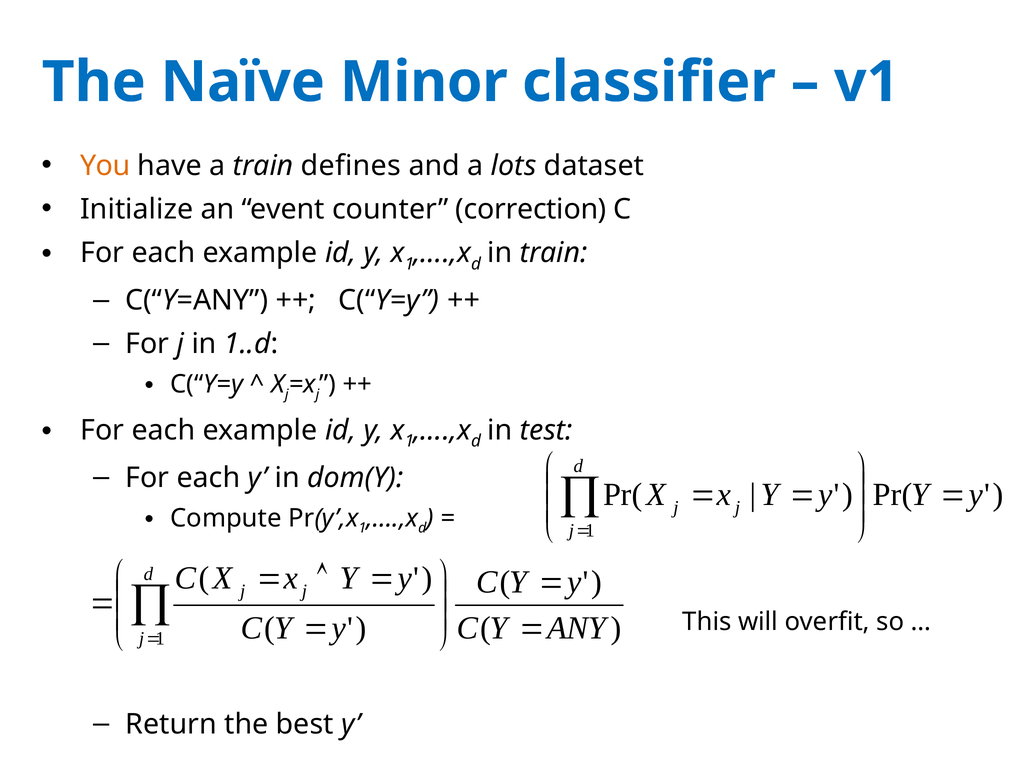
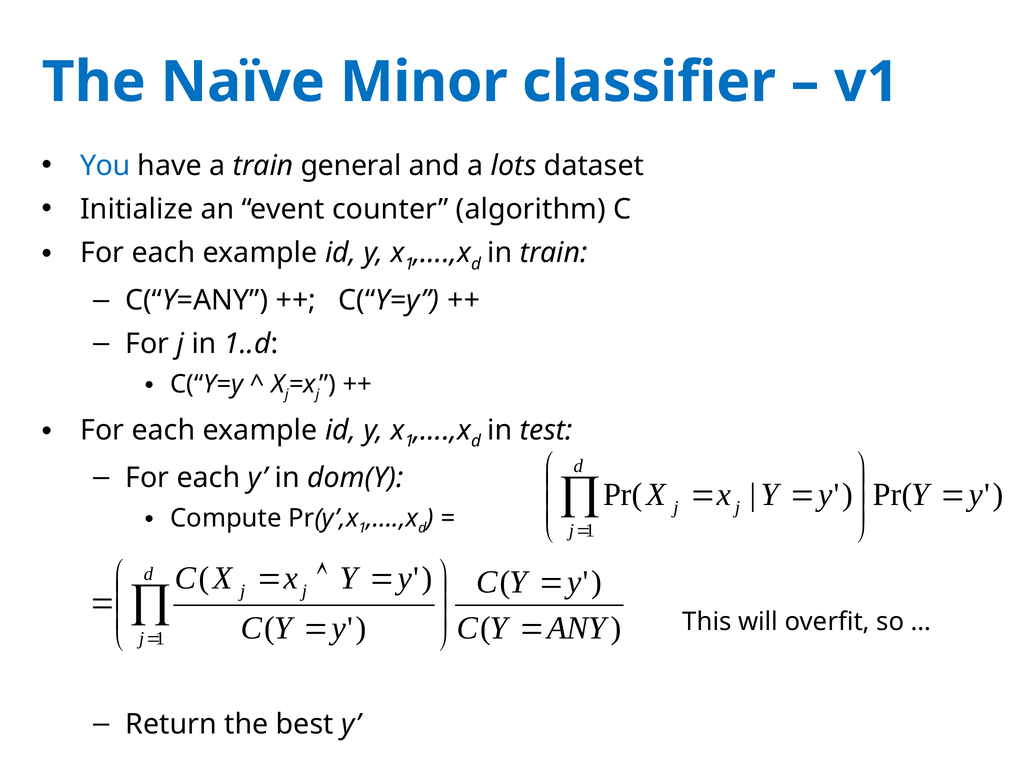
You colour: orange -> blue (105, 166)
defines: defines -> general (351, 166)
correction: correction -> algorithm (531, 209)
